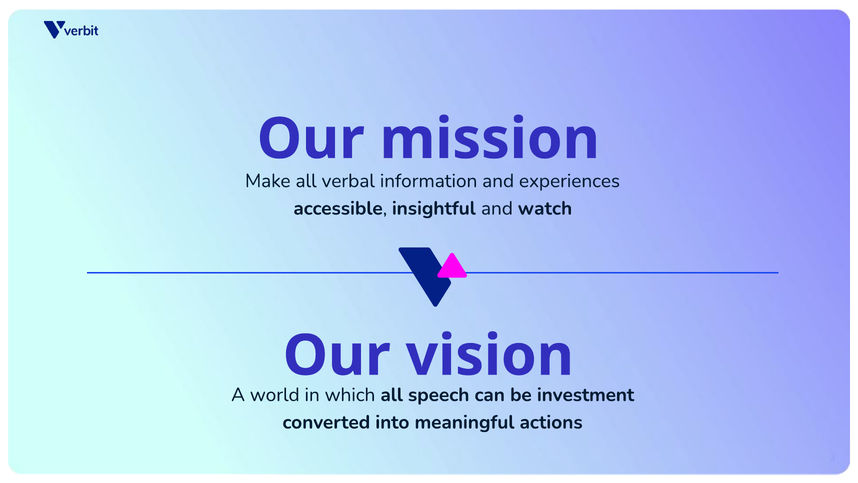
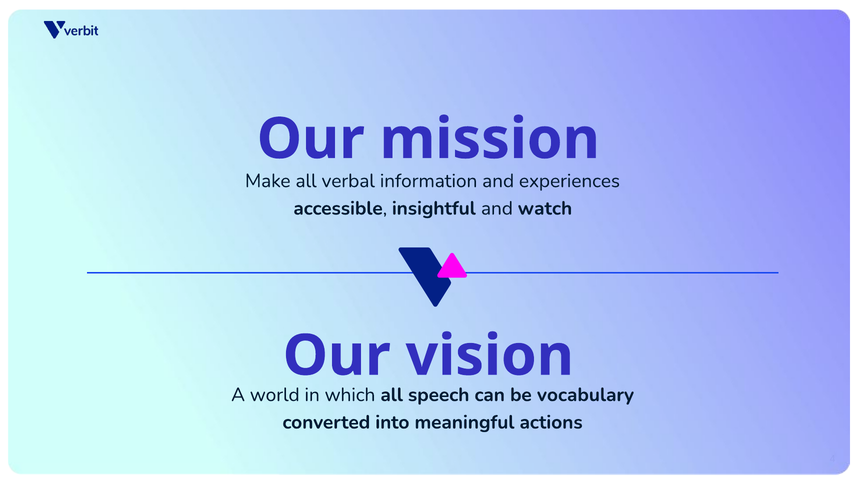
investment: investment -> vocabulary (585, 394)
